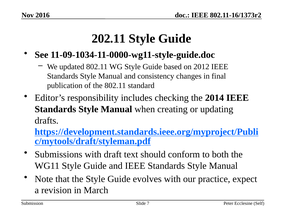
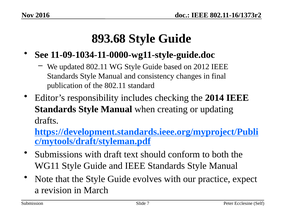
202.11: 202.11 -> 893.68 (109, 39)
